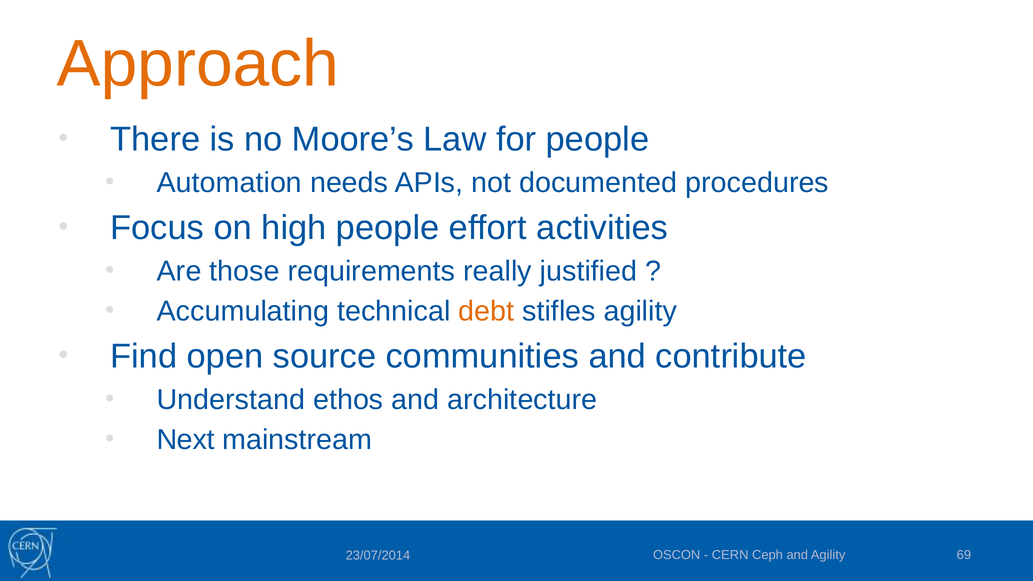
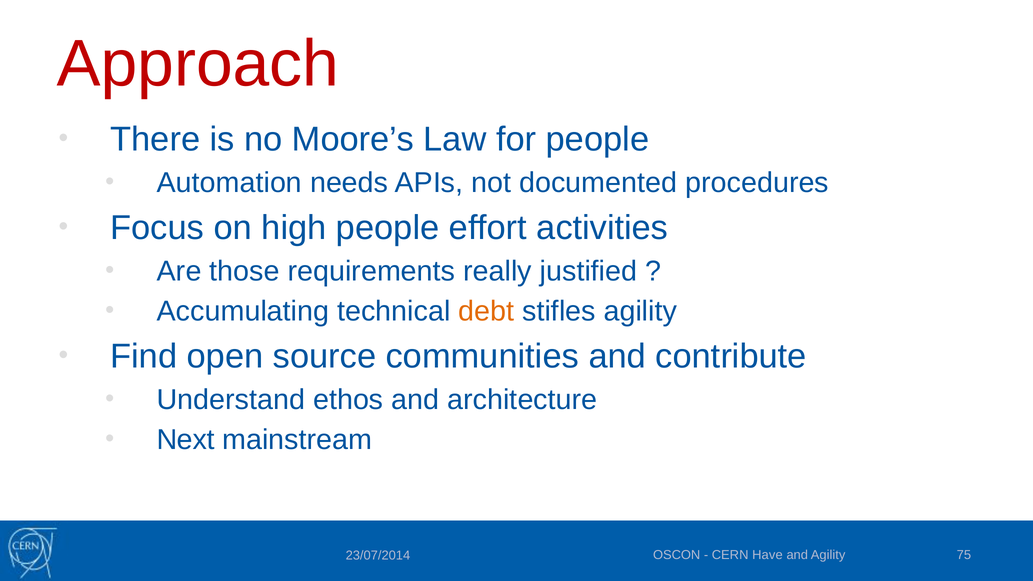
Approach colour: orange -> red (198, 64)
Ceph: Ceph -> Have (767, 555)
69: 69 -> 75 (964, 555)
